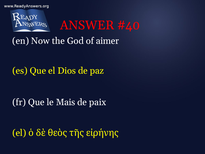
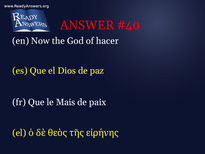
aimer: aimer -> hacer (107, 41)
